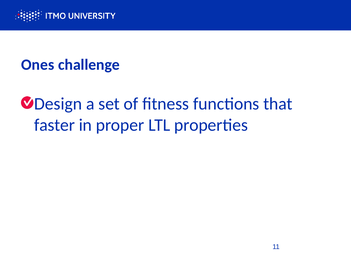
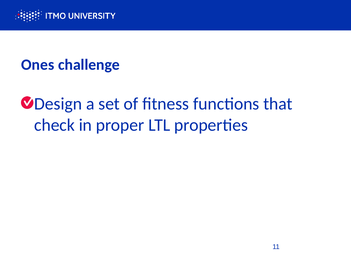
faster: faster -> check (55, 125)
